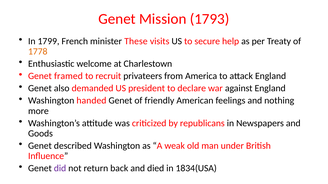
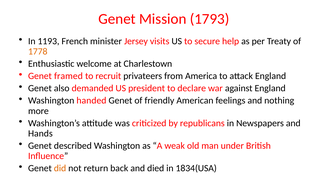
1799: 1799 -> 1193 (49, 41)
These: These -> Jersey (136, 41)
Goods: Goods -> Hands (40, 134)
did colour: purple -> orange (60, 169)
